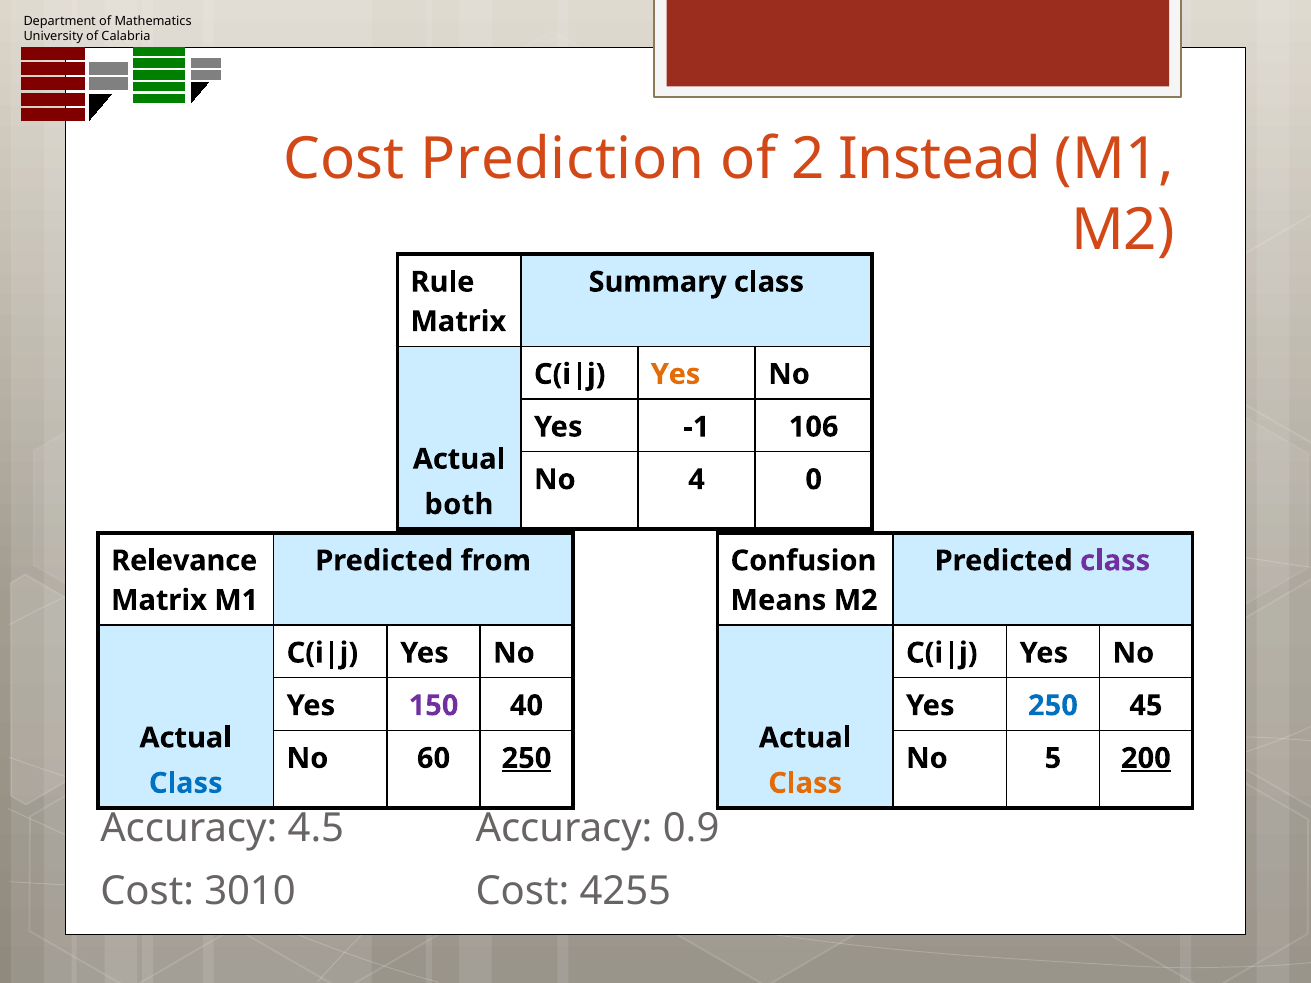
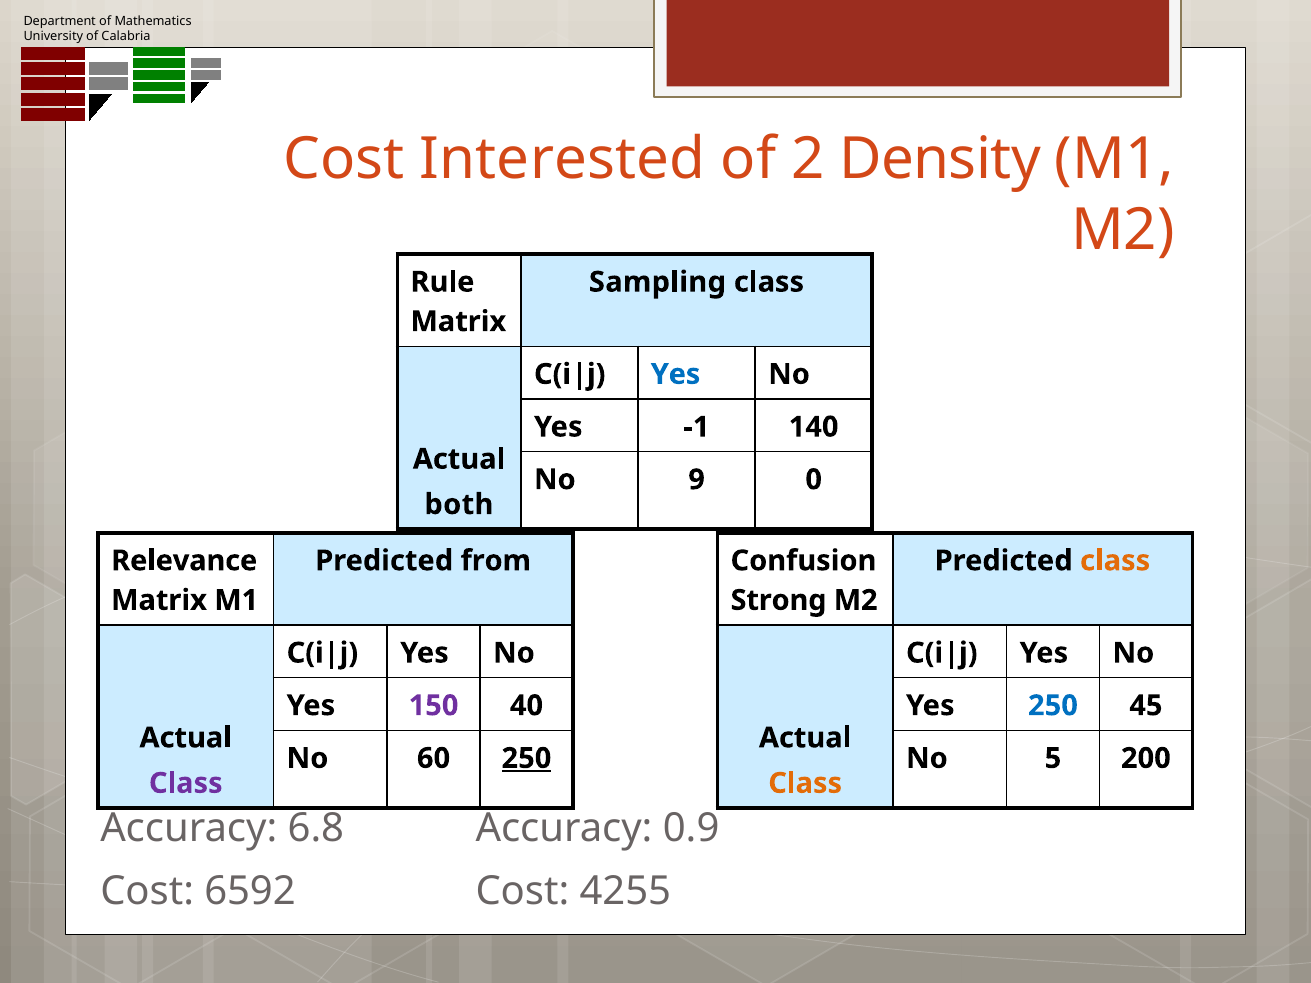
Prediction: Prediction -> Interested (563, 159)
Instead: Instead -> Density (940, 159)
Summary: Summary -> Sampling (657, 282)
Yes colour: orange -> blue (676, 374)
106: 106 -> 140 (814, 427)
4: 4 -> 9 (697, 480)
class colour: purple -> orange (1115, 561)
Means: Means -> Strong (779, 600)
200 underline: present -> none (1146, 759)
Class colour: blue -> purple (186, 783)
4.5: 4.5 -> 6.8 (316, 828)
3010: 3010 -> 6592 (250, 892)
